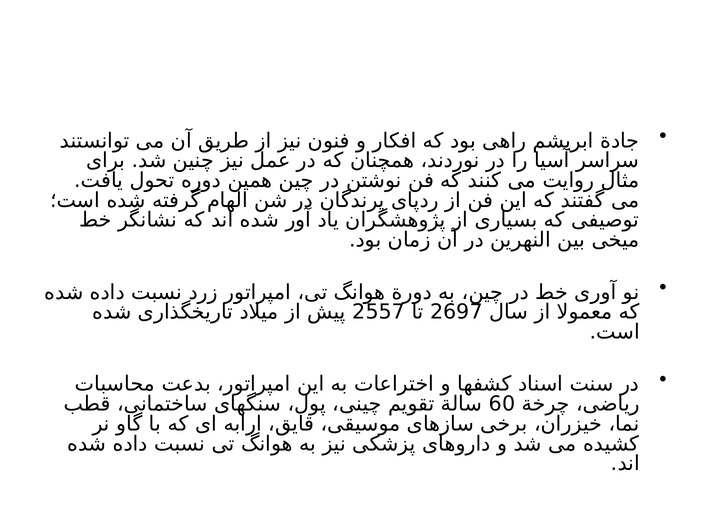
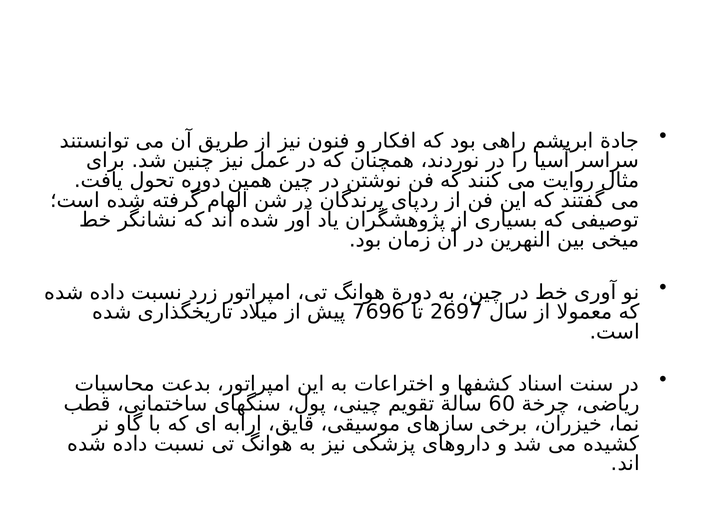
2557: 2557 -> 7696 (379, 312)
